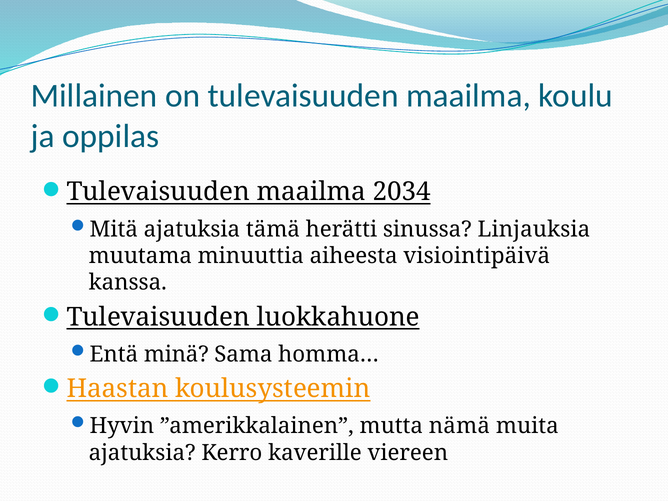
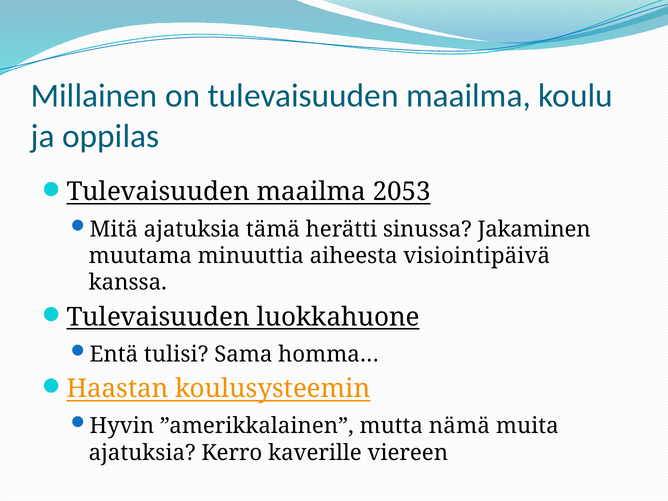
2034: 2034 -> 2053 (402, 192)
Linjauksia: Linjauksia -> Jakaminen (534, 229)
minä: minä -> tulisi (176, 354)
